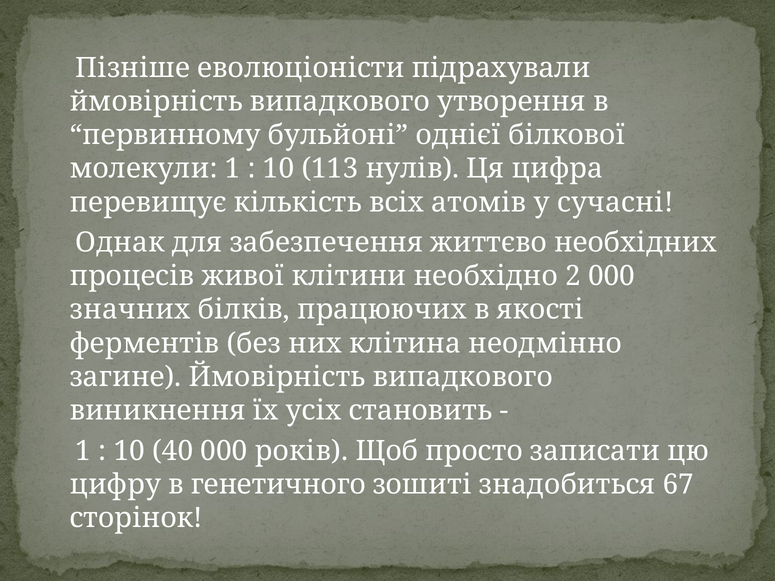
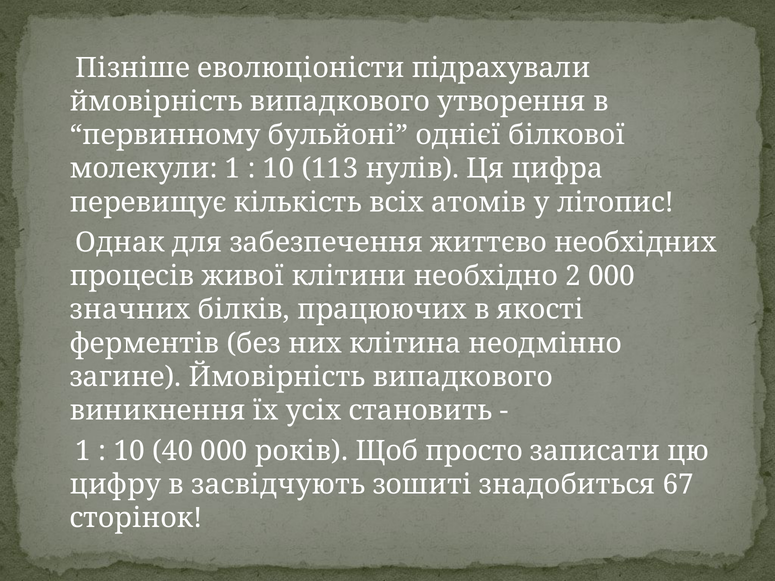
сучасні: сучасні -> літопис (616, 202)
генетичного: генетичного -> засвідчують (278, 485)
